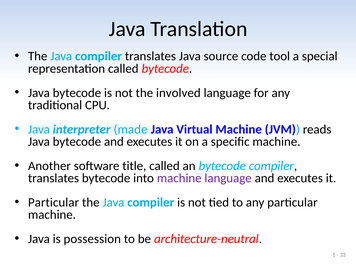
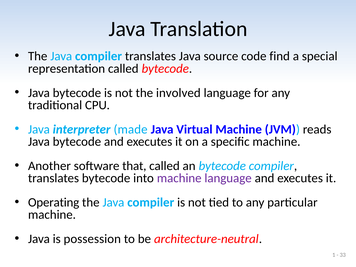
tool: tool -> find (280, 56)
title: title -> that (134, 166)
Particular: Particular -> Operating (54, 202)
